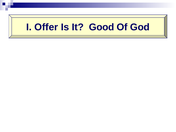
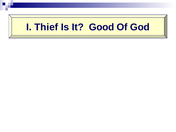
Offer: Offer -> Thief (46, 27)
